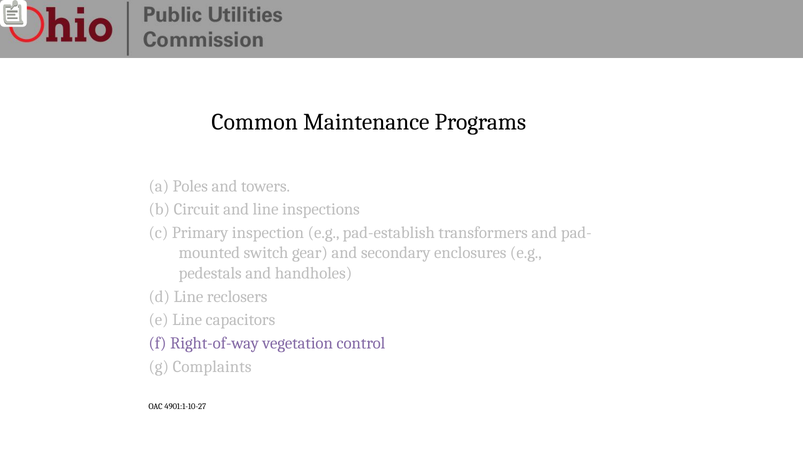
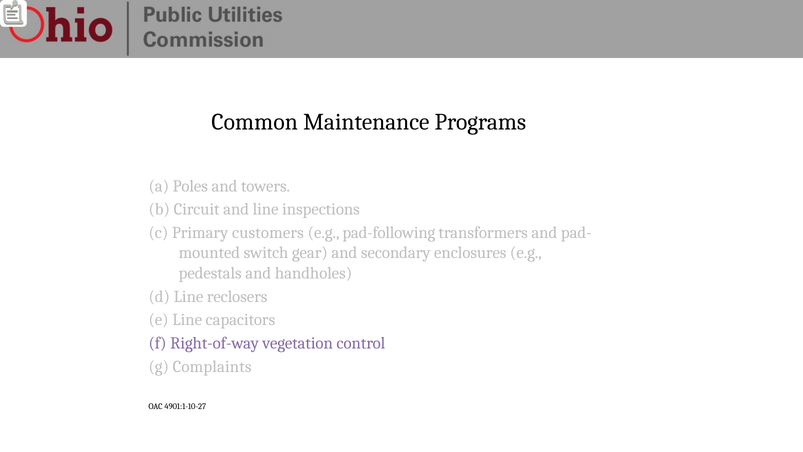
inspection: inspection -> customers (268, 233)
pad-establish: pad-establish -> pad-following (389, 233)
